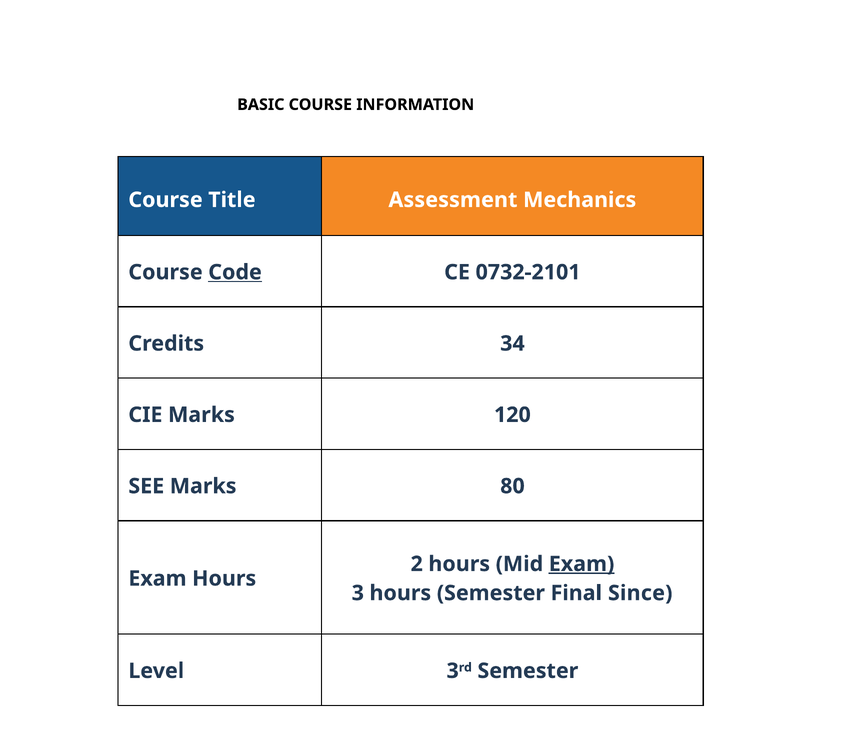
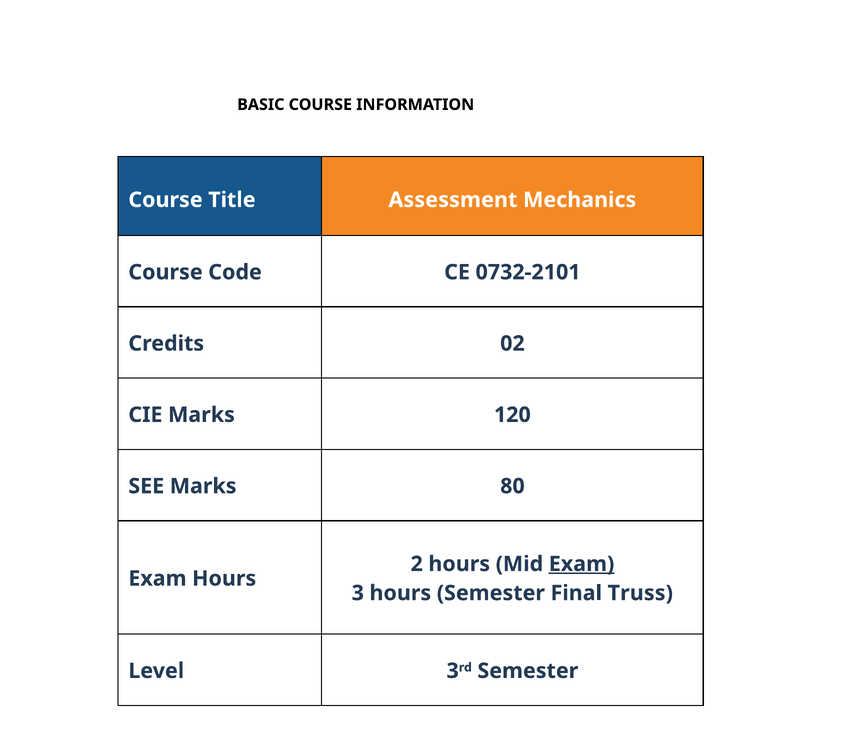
Code underline: present -> none (235, 272)
34: 34 -> 02 (512, 344)
Since: Since -> Truss (640, 593)
